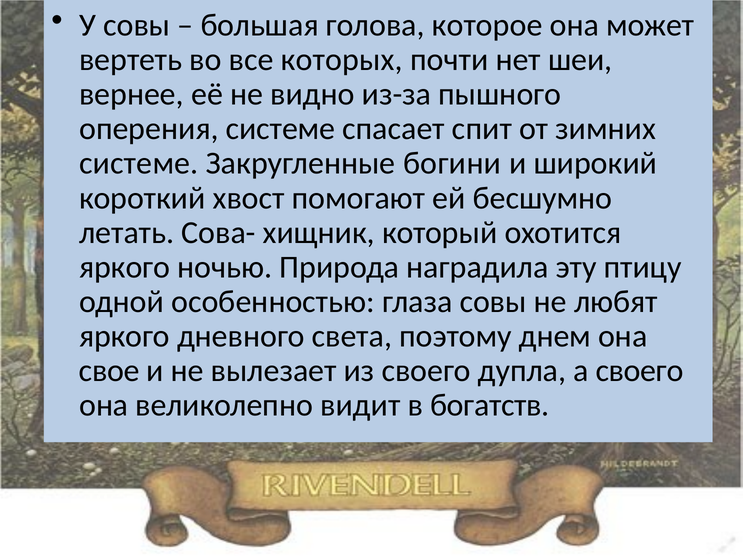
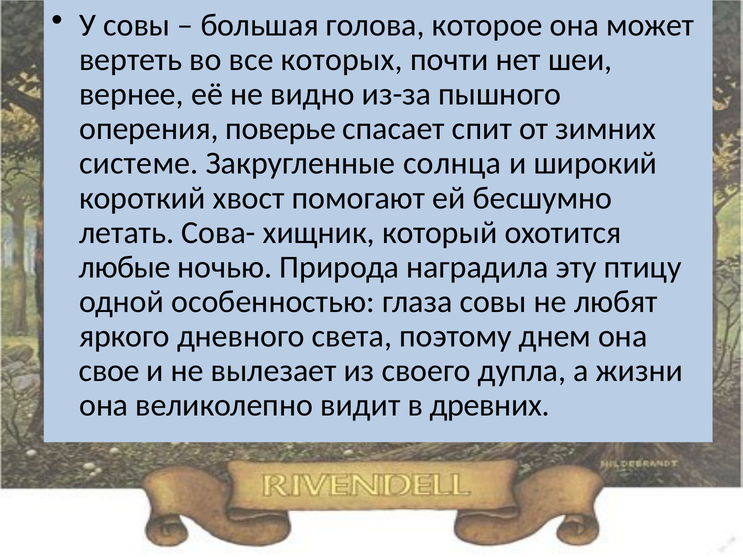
оперения системе: системе -> поверье (281, 129)
богини: богини -> солнца (452, 163)
яркого: яркого -> любые (125, 267)
а своего: своего -> жизни (639, 371)
богатств: богатств -> древних (490, 405)
